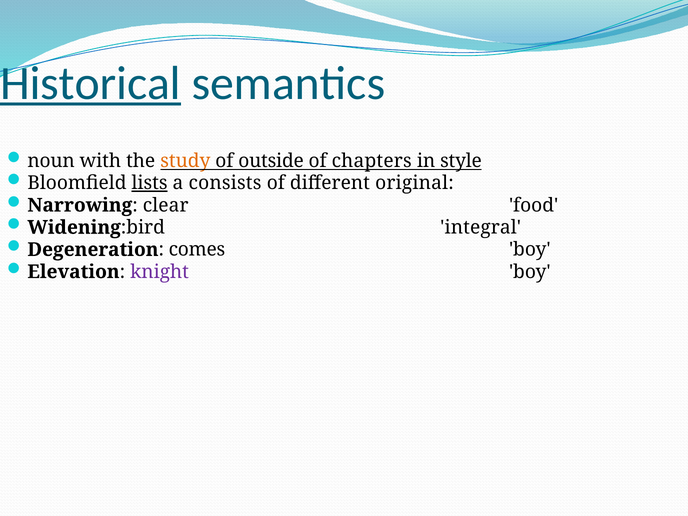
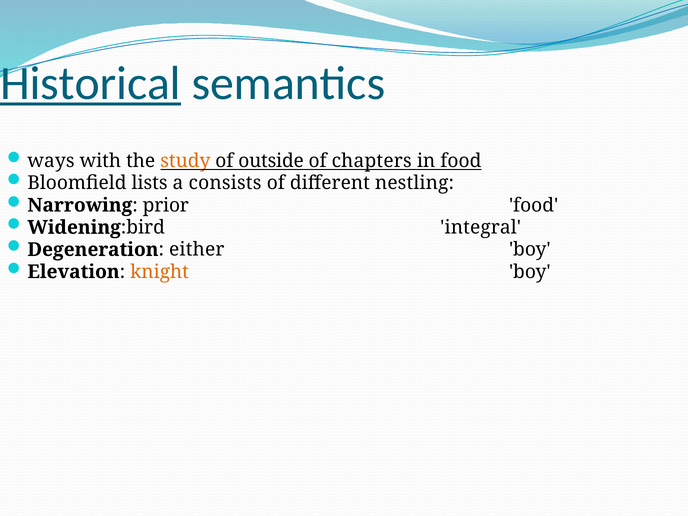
noun: noun -> ways (51, 161)
in style: style -> food (461, 161)
lists underline: present -> none (150, 183)
original: original -> nestling (414, 183)
clear: clear -> prior (166, 205)
comes: comes -> either (197, 250)
knight colour: purple -> orange (160, 272)
